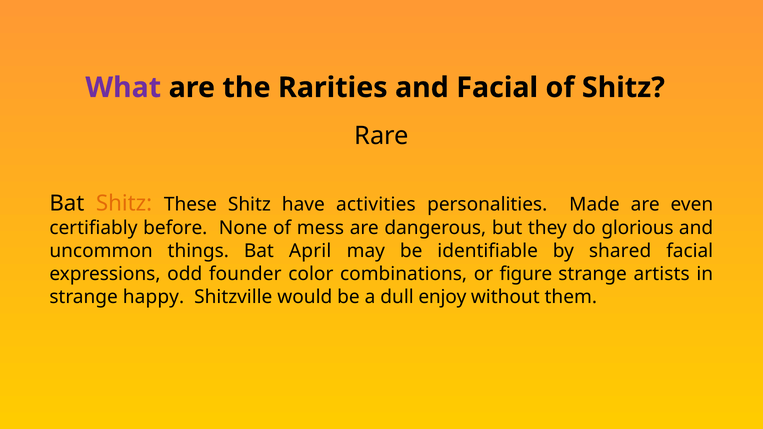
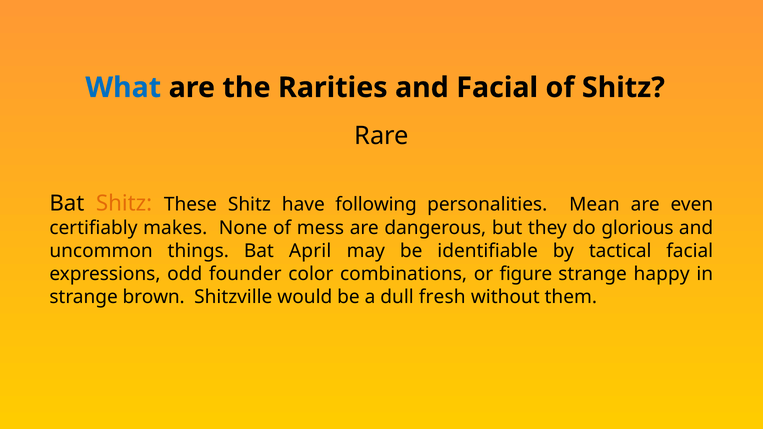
What colour: purple -> blue (123, 88)
activities: activities -> following (376, 205)
Made: Made -> Mean (594, 205)
before: before -> makes (175, 228)
shared: shared -> tactical (620, 251)
artists: artists -> happy (662, 274)
happy: happy -> brown (154, 297)
enjoy: enjoy -> fresh (442, 297)
